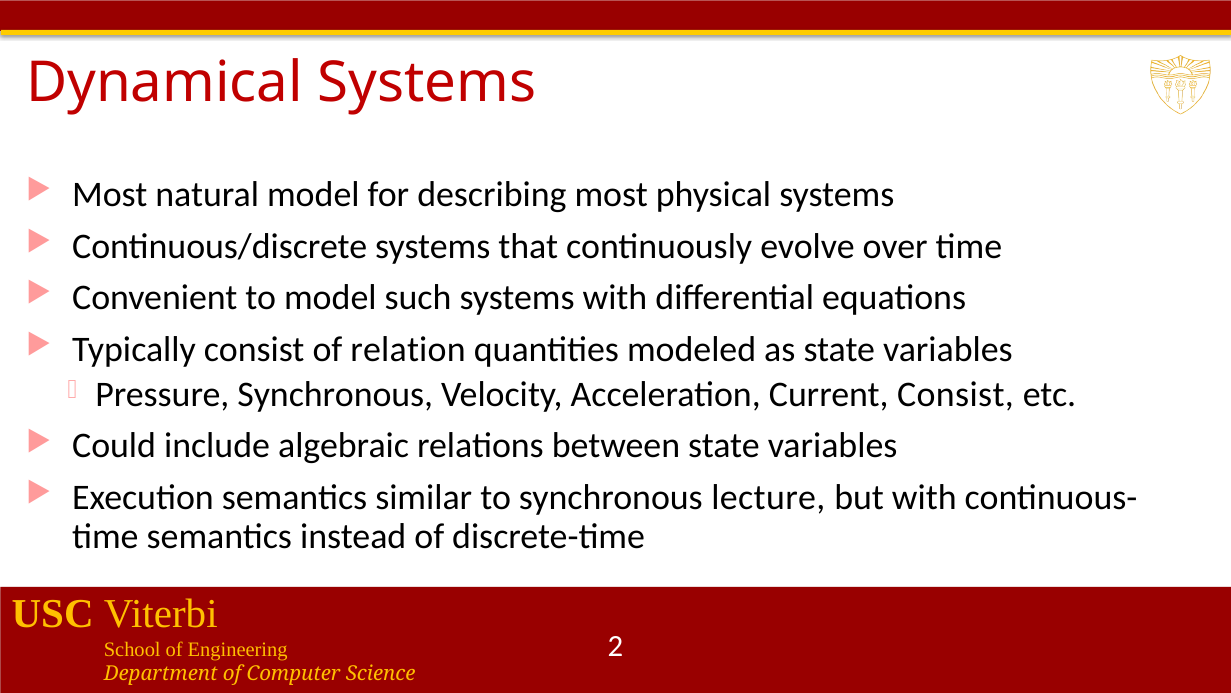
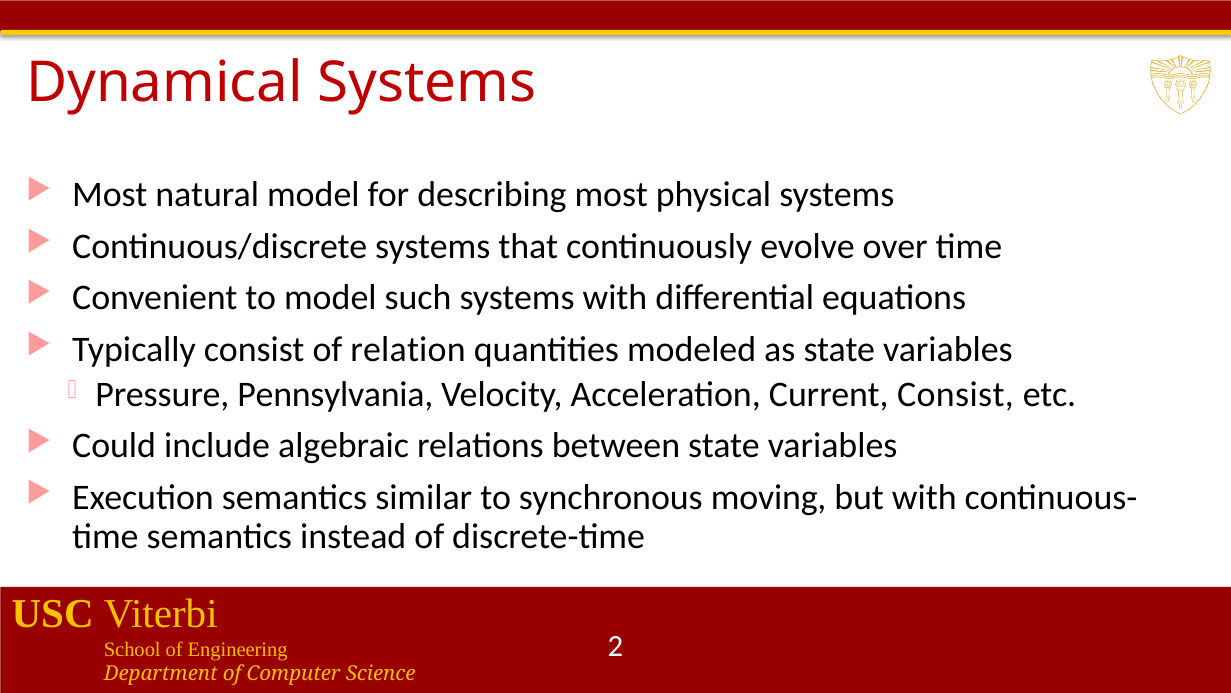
Pressure Synchronous: Synchronous -> Pennsylvania (335, 394)
lecture: lecture -> moving (769, 497)
